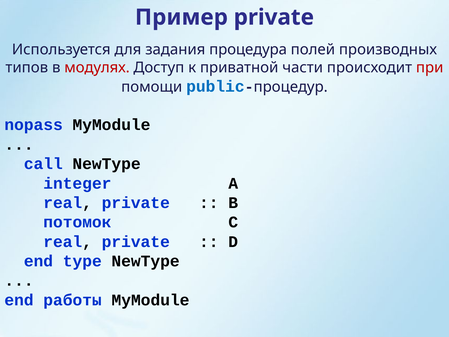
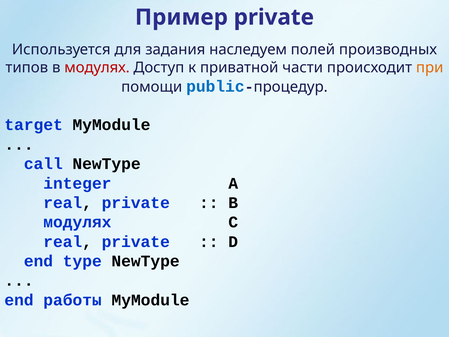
процедура: процедура -> наследуем (248, 50)
при colour: red -> orange (430, 68)
nopass: nopass -> target (34, 125)
потомок: потомок -> модулях (77, 222)
